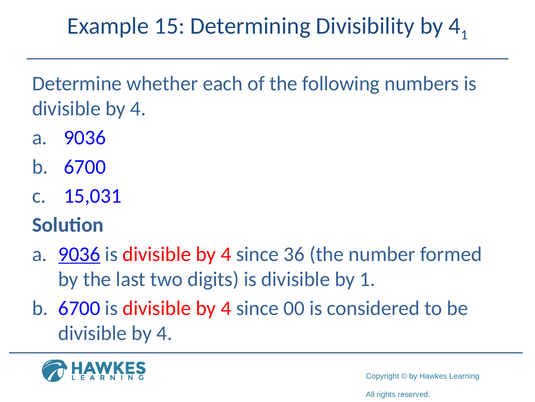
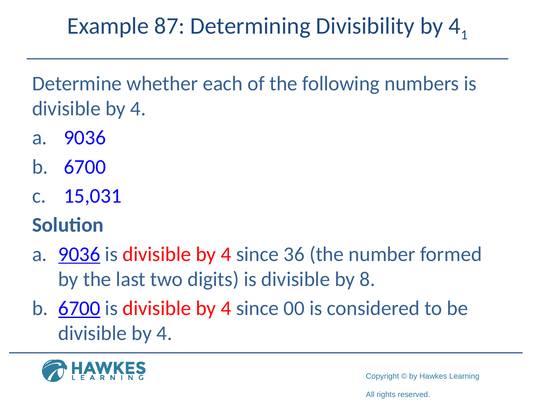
15: 15 -> 87 (170, 26)
by 1: 1 -> 8 (367, 279)
6700 underline: none -> present (79, 308)
